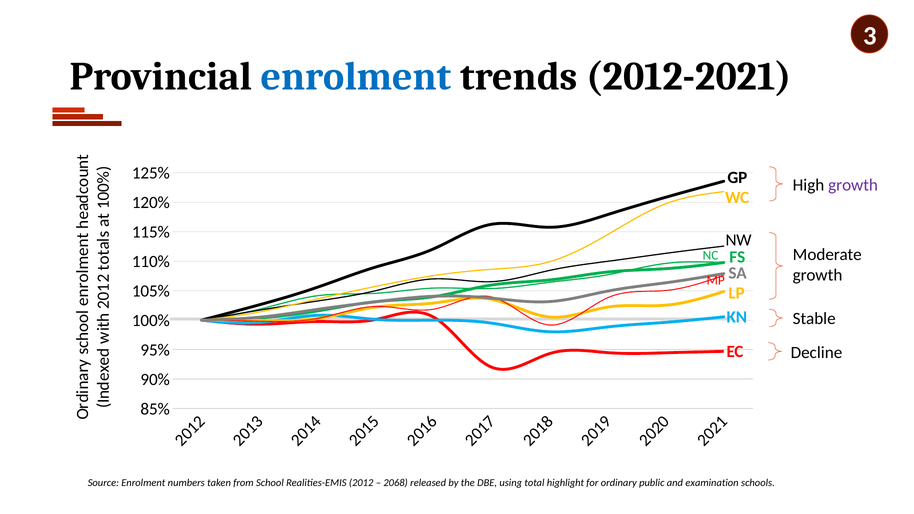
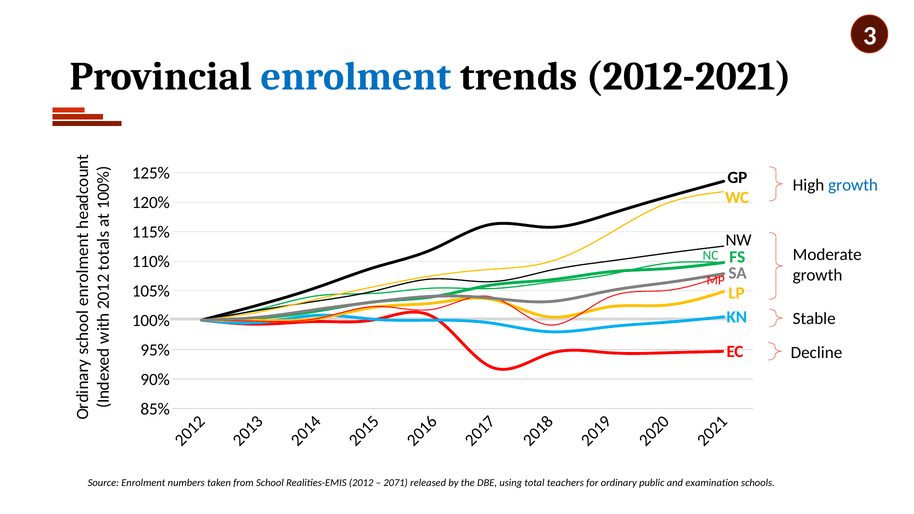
growth colour: purple -> blue (853, 185)
2068: 2068 -> 2071 (396, 483)
highlight: highlight -> teachers (565, 483)
